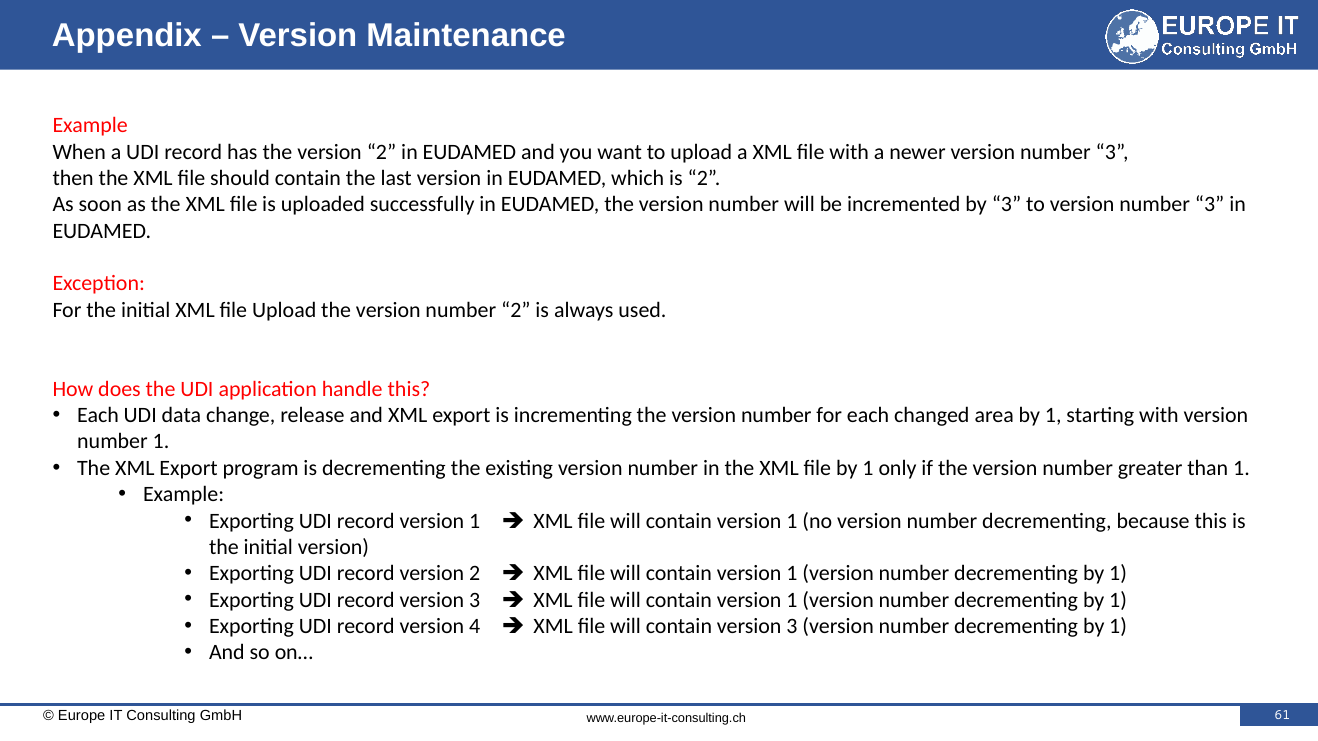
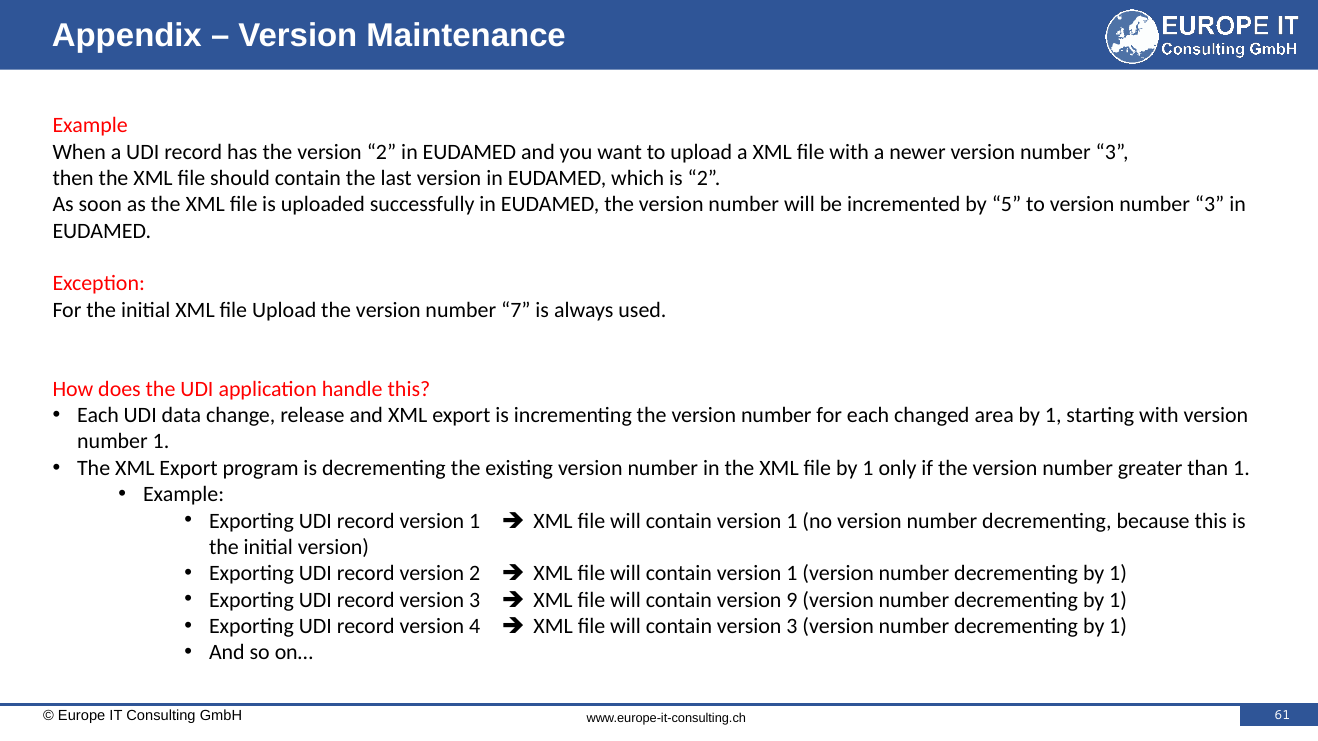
by 3: 3 -> 5 (1007, 205)
number 2: 2 -> 7 (516, 310)
1: 1 -> 9 (792, 600)
